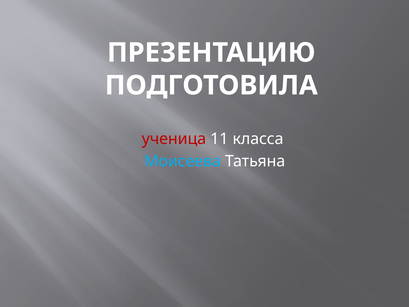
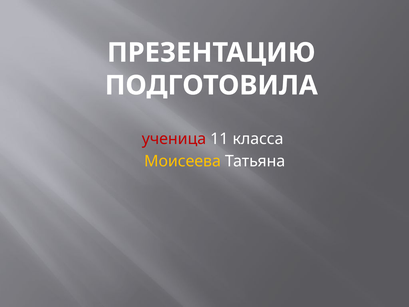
Моисеева colour: light blue -> yellow (183, 161)
